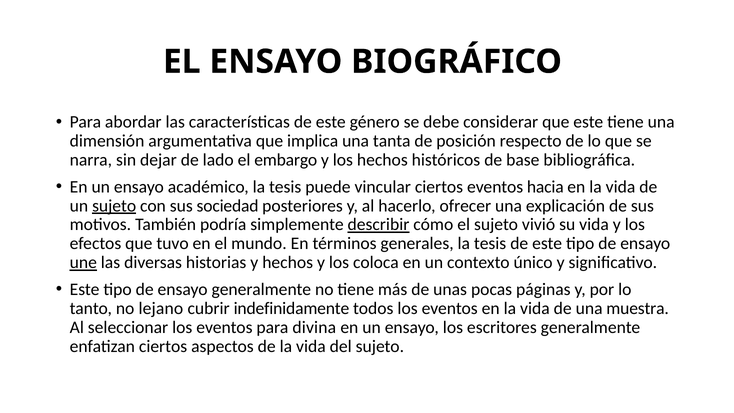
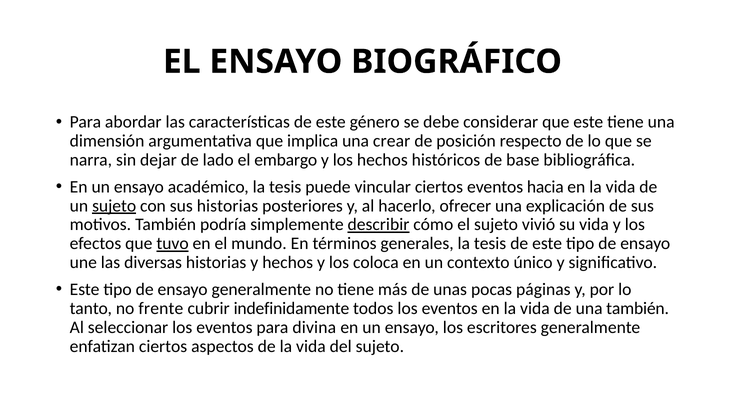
tanta: tanta -> crear (392, 141)
sus sociedad: sociedad -> historias (227, 206)
tuvo underline: none -> present (173, 244)
une underline: present -> none (83, 263)
lejano: lejano -> frente (161, 308)
una muestra: muestra -> también (638, 308)
